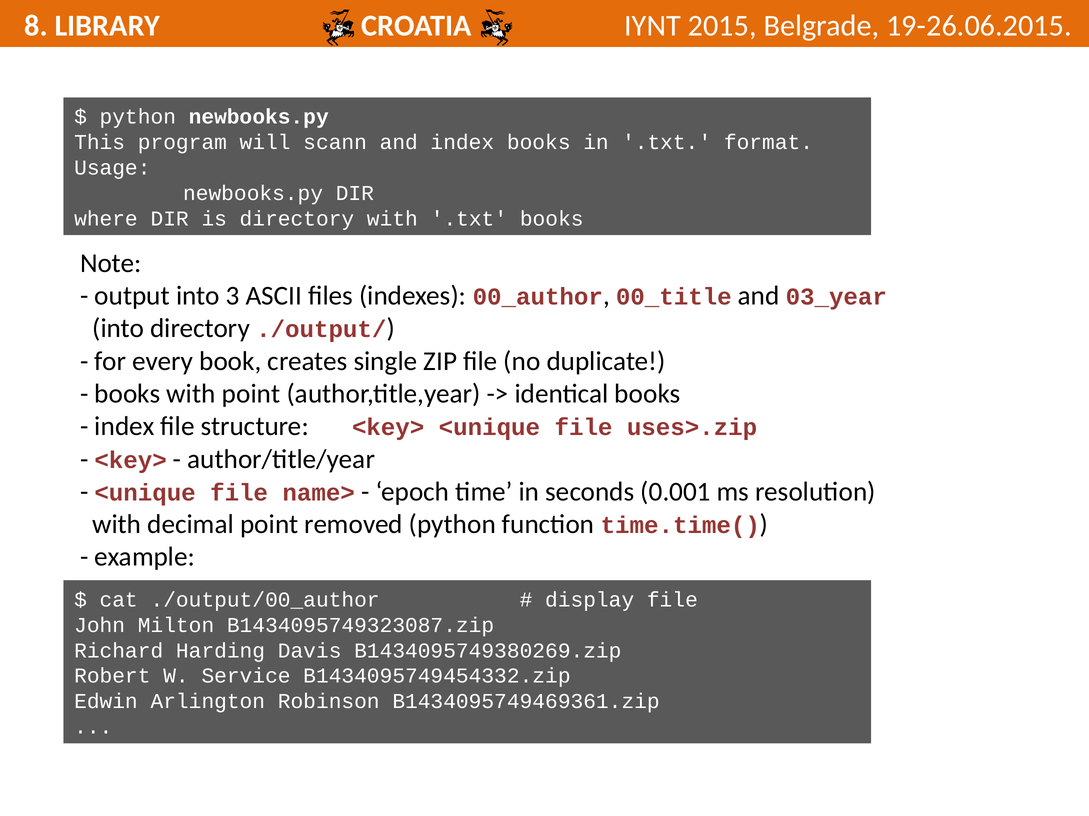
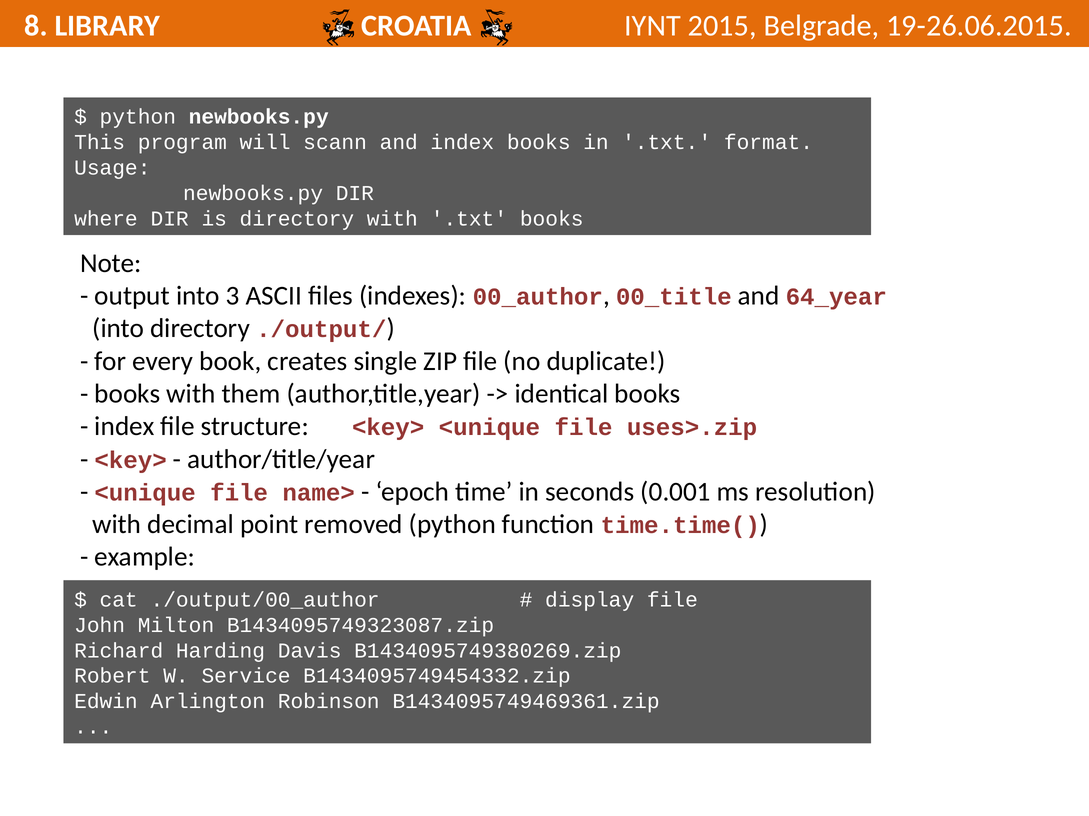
03_year: 03_year -> 64_year (836, 297)
with point: point -> them (251, 394)
